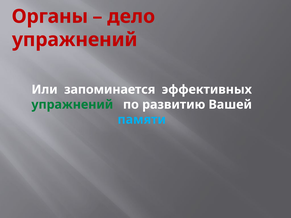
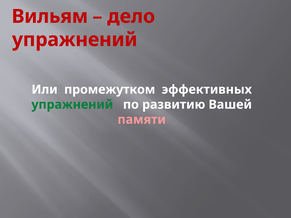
Органы: Органы -> Вильям (50, 16)
запоминается: запоминается -> промежутком (110, 90)
памяти colour: light blue -> pink (142, 120)
